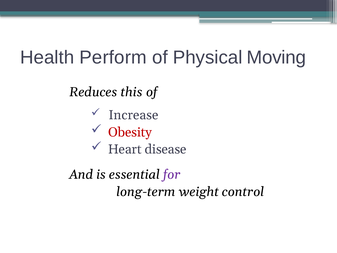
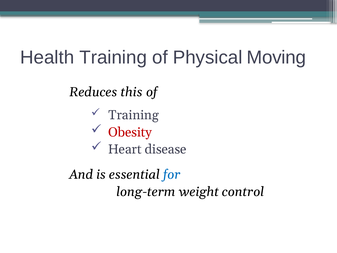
Health Perform: Perform -> Training (113, 57)
Increase: Increase -> Training (134, 115)
for colour: purple -> blue (172, 174)
